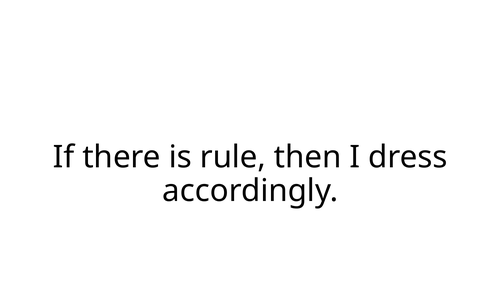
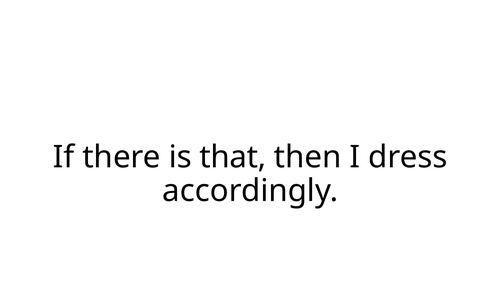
rule: rule -> that (233, 157)
